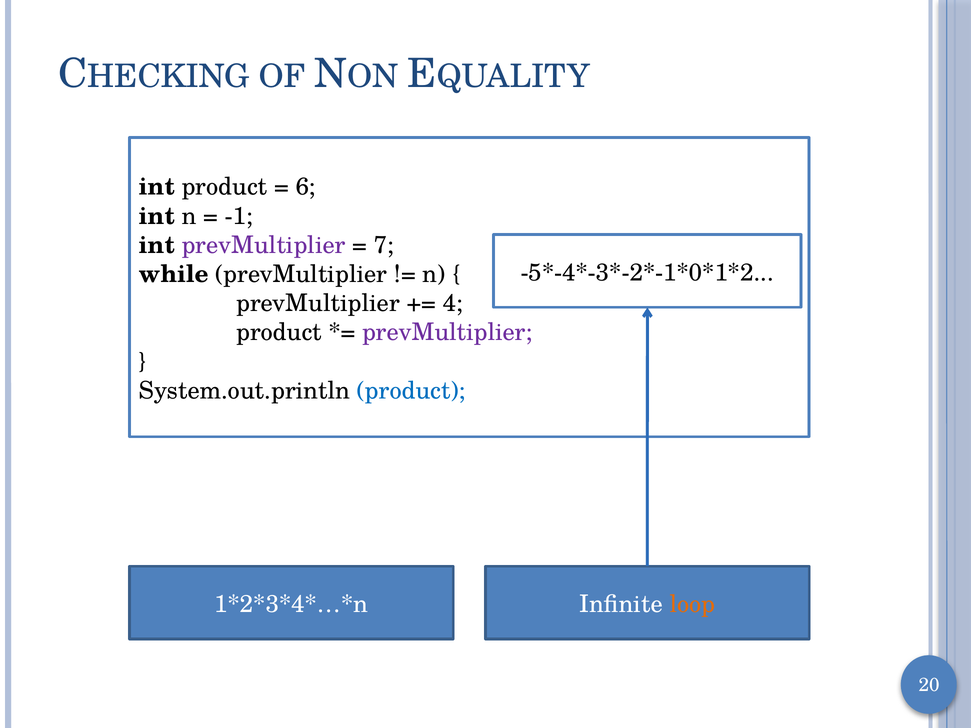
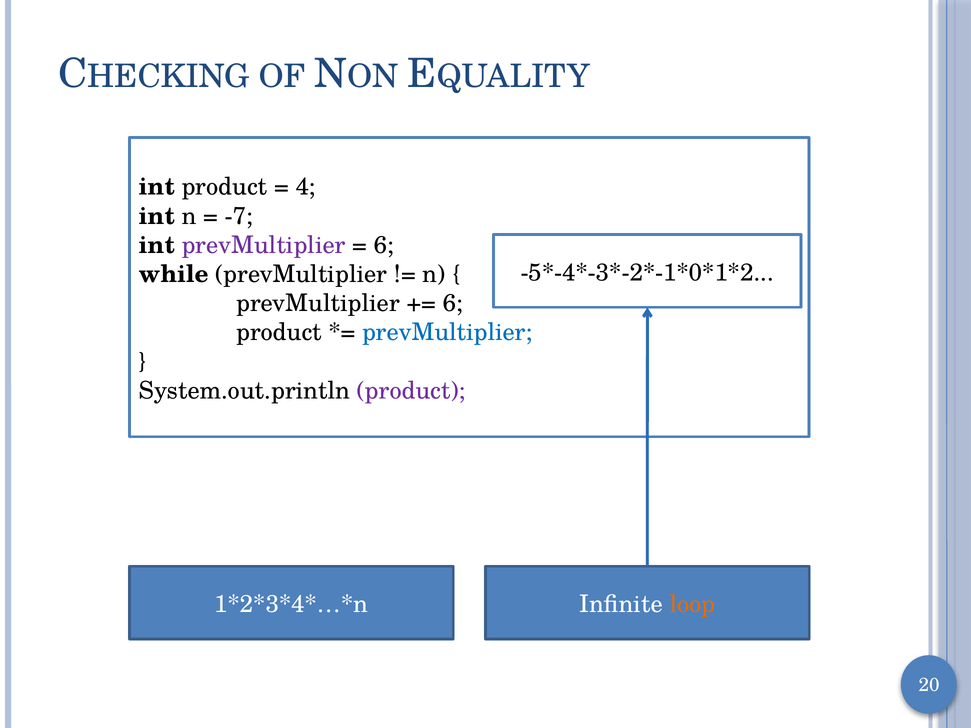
6: 6 -> 4 (306, 187)
-1: -1 -> -7 (239, 216)
7: 7 -> 6 (384, 245)
4: 4 -> 6 (453, 303)
prevMultiplier colour: purple -> blue (447, 333)
product colour: blue -> purple (411, 391)
